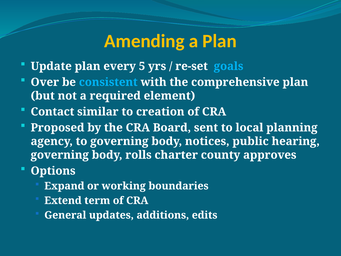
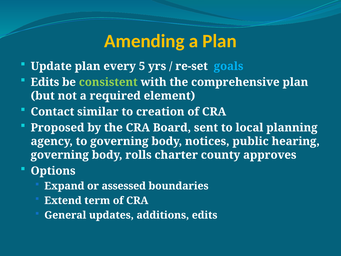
Over: Over -> Edits (45, 82)
consistent colour: light blue -> light green (108, 82)
working: working -> assessed (124, 186)
